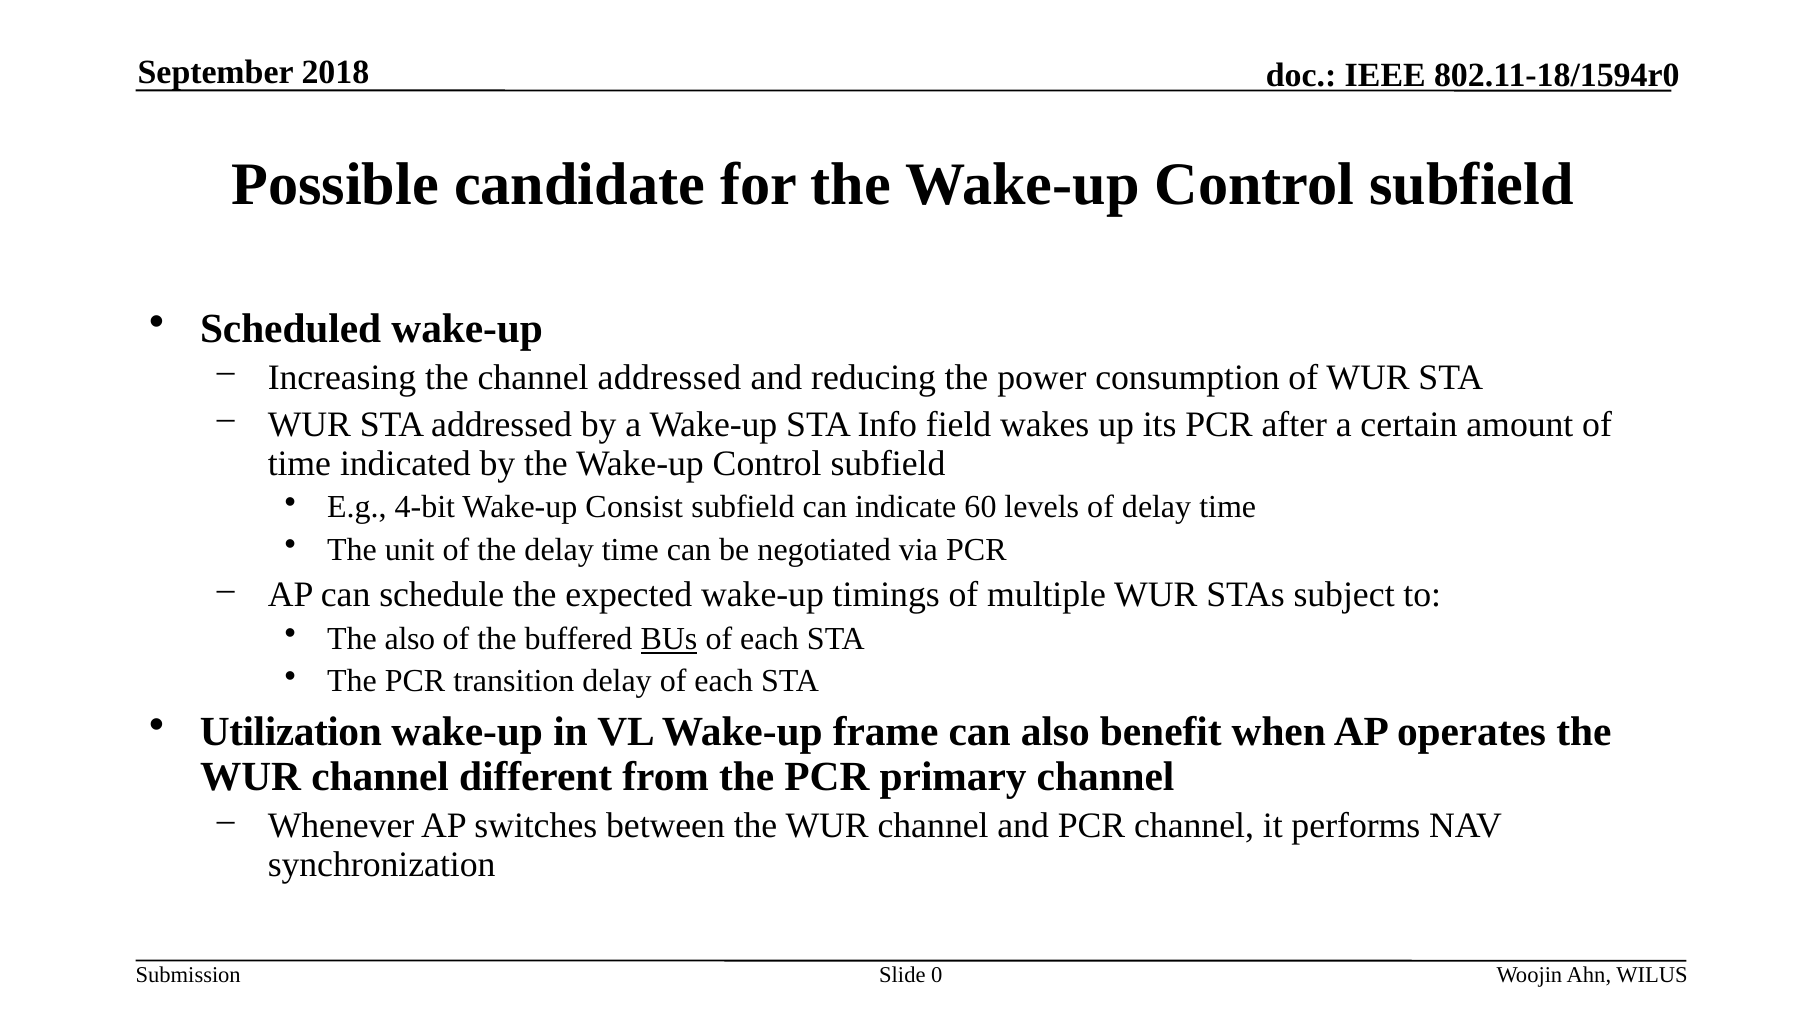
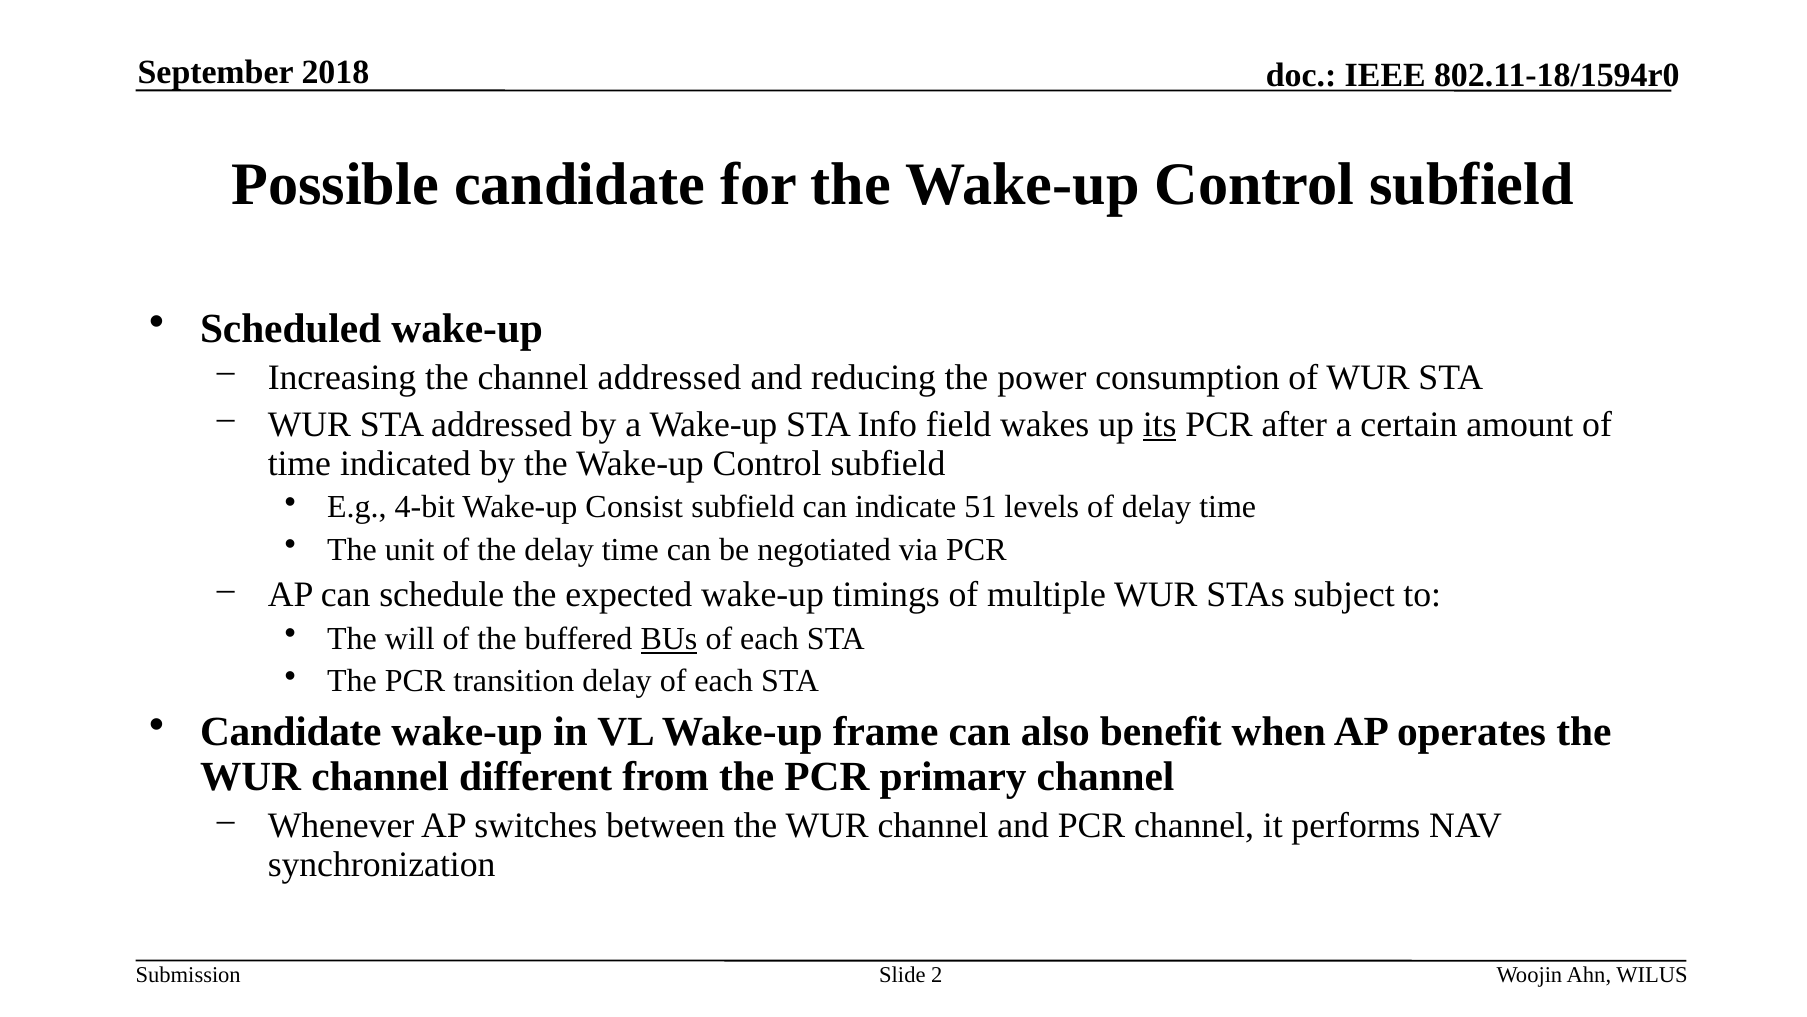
its underline: none -> present (1160, 425)
60: 60 -> 51 (981, 507)
The also: also -> will (410, 638)
Utilization: Utilization -> Candidate (291, 732)
0: 0 -> 2 (937, 975)
